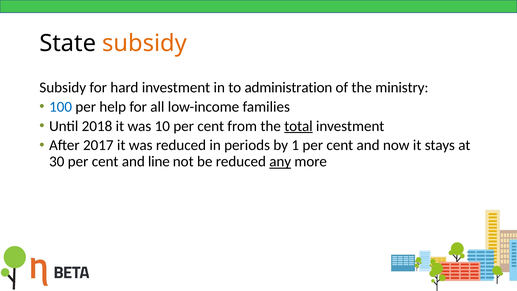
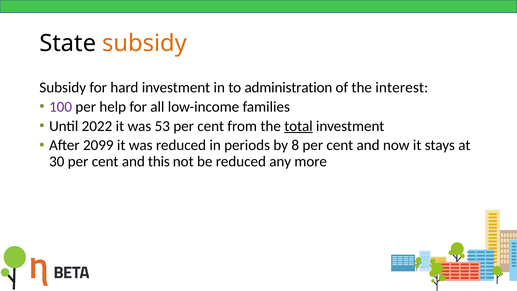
ministry: ministry -> interest (402, 87)
100 colour: blue -> purple (61, 107)
2018: 2018 -> 2022 (97, 126)
10: 10 -> 53 (162, 126)
2017: 2017 -> 2099 (98, 145)
1: 1 -> 8 (295, 145)
line: line -> this (159, 161)
any underline: present -> none (280, 161)
